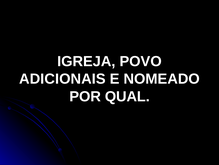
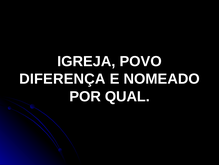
ADICIONAIS: ADICIONAIS -> DIFERENÇA (62, 79)
